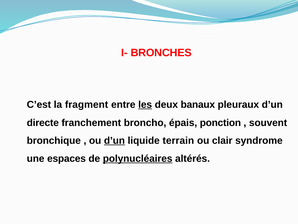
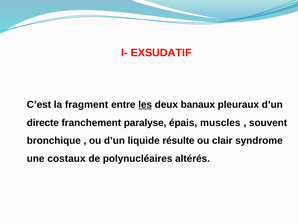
BRONCHES: BRONCHES -> EXSUDATIF (161, 53)
broncho: broncho -> paralyse (145, 122)
ponction: ponction -> muscles (220, 122)
d’un underline: present -> none (114, 140)
terrain: terrain -> résulte (178, 140)
espaces: espaces -> costaux (66, 158)
polynucléaires underline: present -> none (138, 158)
